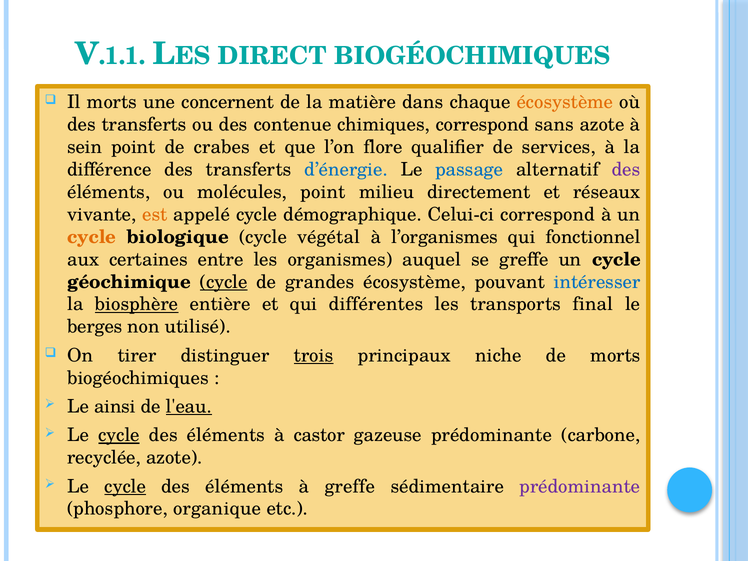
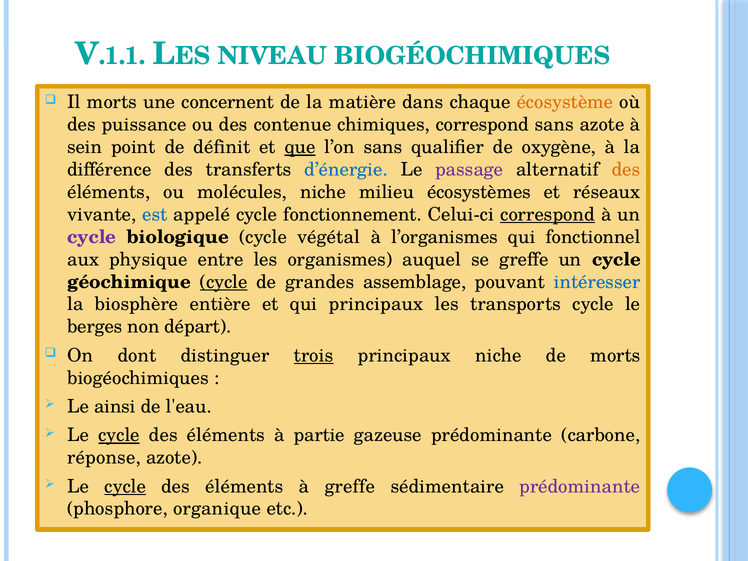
DIRECT: DIRECT -> NIVEAU (272, 56)
transferts: transferts -> puissance (144, 125)
crabes: crabes -> définit (222, 147)
que underline: none -> present (300, 147)
l’on flore: flore -> sans (383, 147)
services: services -> oxygène (559, 147)
passage colour: blue -> purple (469, 170)
des colour: purple -> orange (626, 170)
molécules point: point -> niche (323, 192)
directement: directement -> écosystèmes (479, 192)
est colour: orange -> blue (155, 215)
démographique: démographique -> fonctionnement (353, 215)
correspond underline: none -> present (548, 215)
cycle colour: orange -> purple (92, 237)
certaines: certaines -> physique (148, 259)
grandes écosystème: écosystème -> assemblage (415, 282)
biosphère underline: present -> none (137, 304)
qui différentes: différentes -> principaux (376, 304)
transports final: final -> cycle (593, 304)
utilisé: utilisé -> départ (198, 327)
tirer: tirer -> dont (137, 355)
l'eau underline: present -> none (189, 407)
castor: castor -> partie (319, 435)
recyclée: recyclée -> réponse (104, 458)
